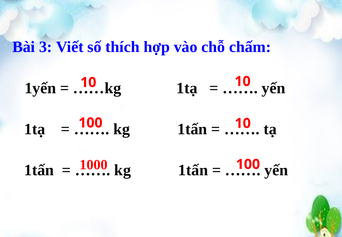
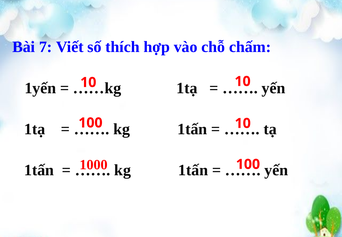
3: 3 -> 7 (46, 47)
